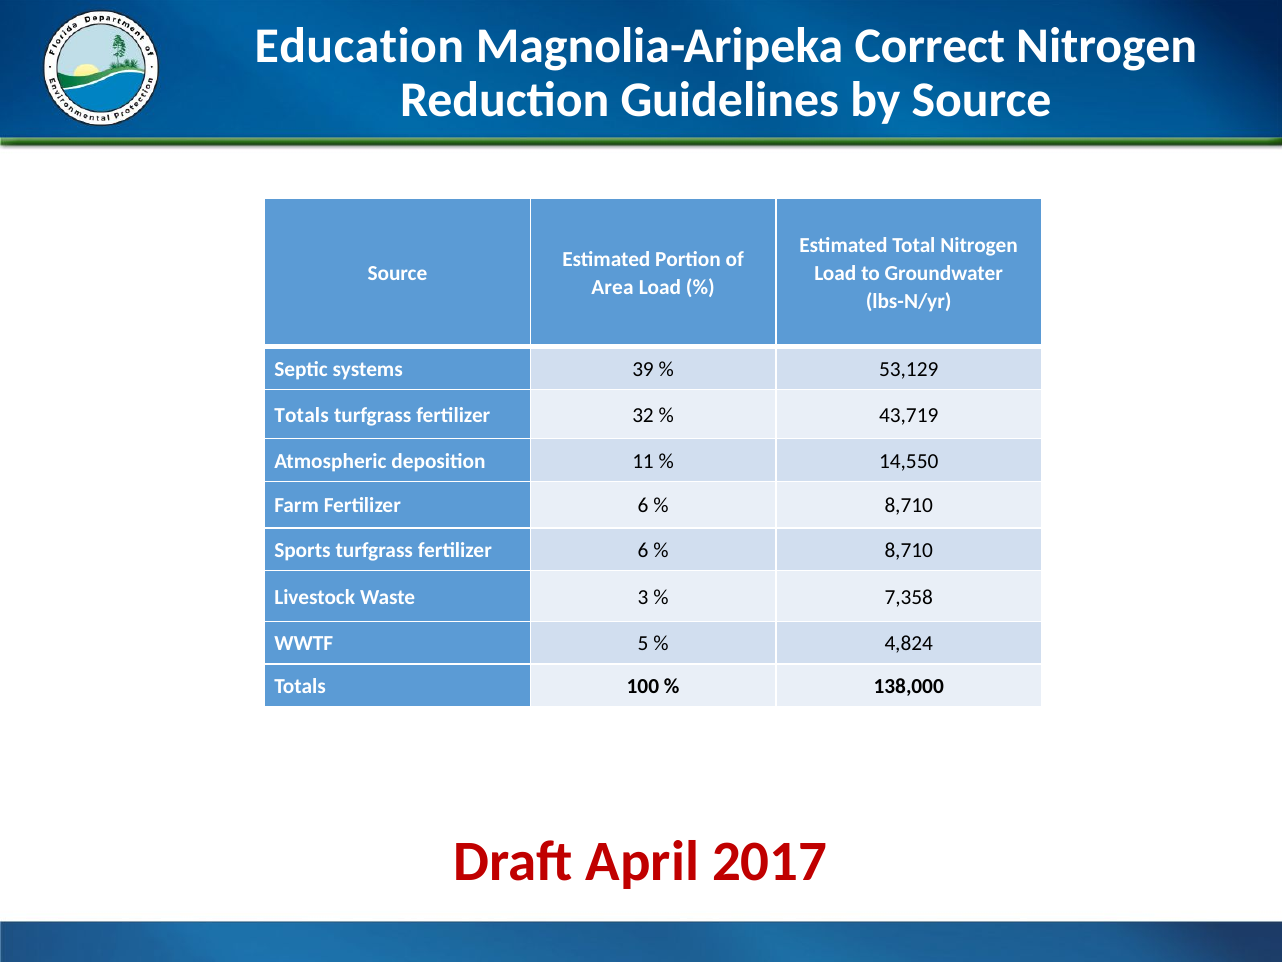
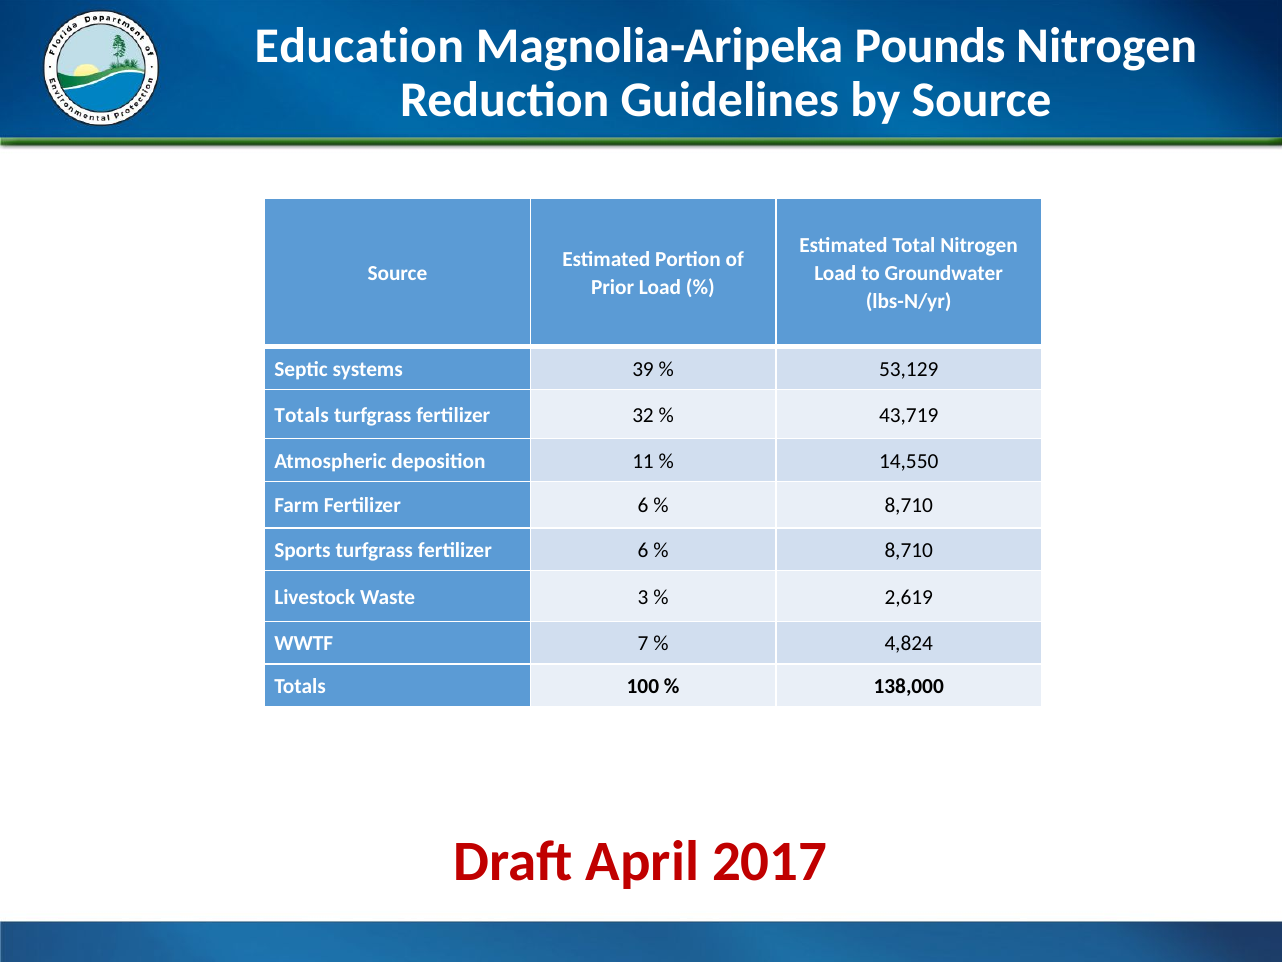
Correct: Correct -> Pounds (930, 46)
Area: Area -> Prior (613, 288)
7,358: 7,358 -> 2,619 (909, 597)
5: 5 -> 7 (643, 643)
